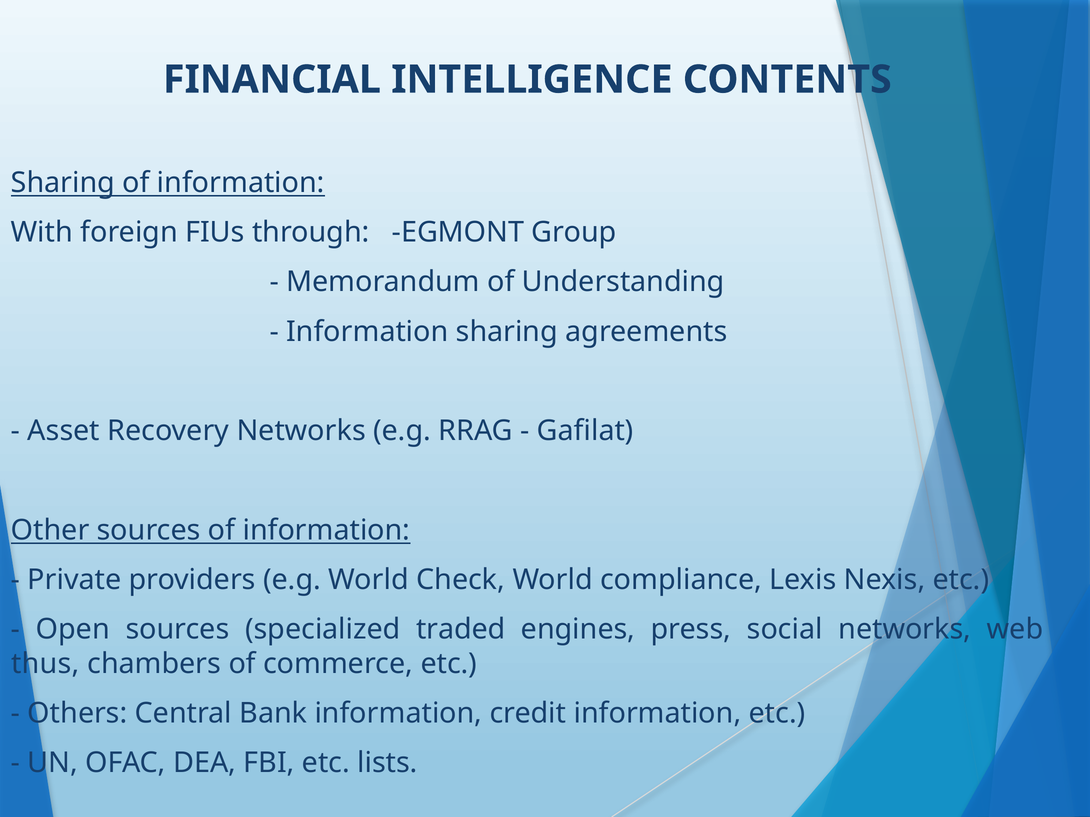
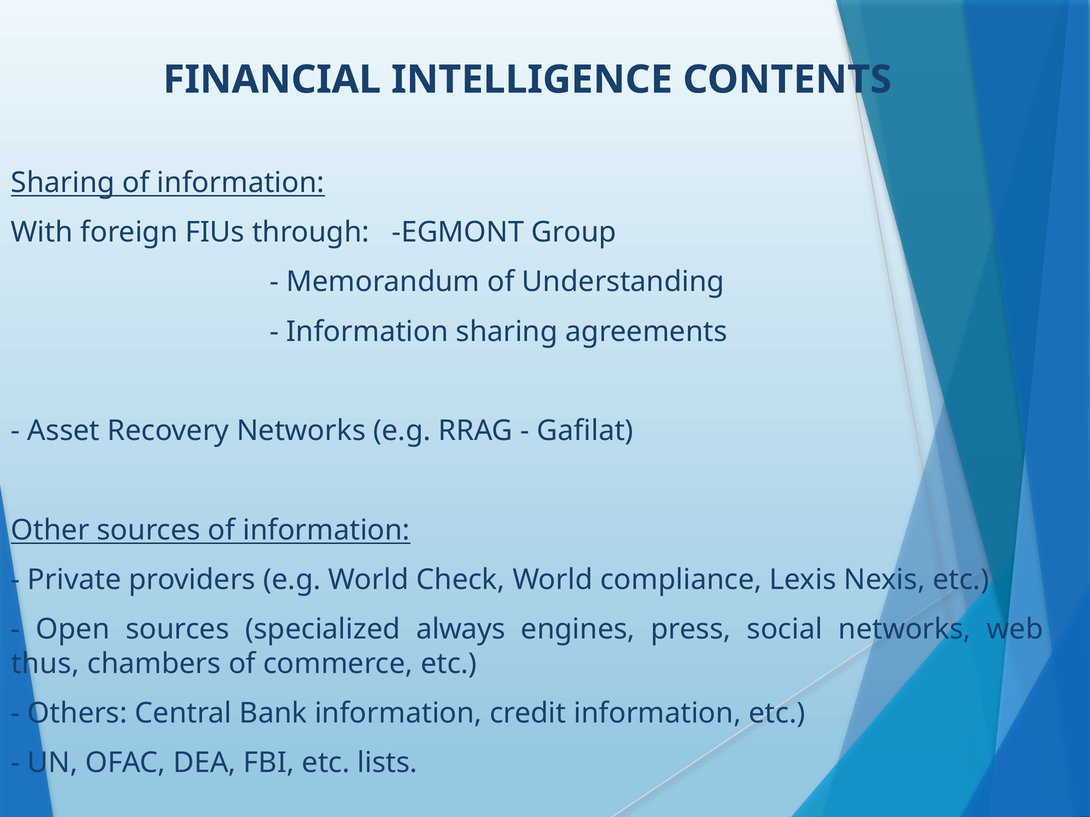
traded: traded -> always (461, 630)
